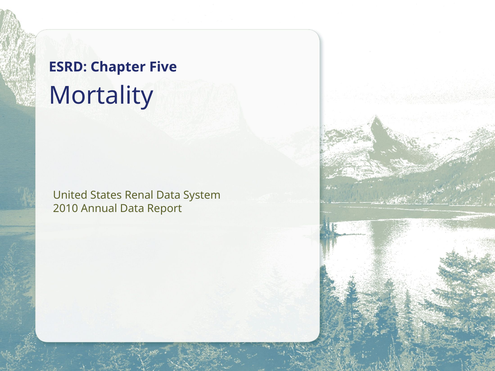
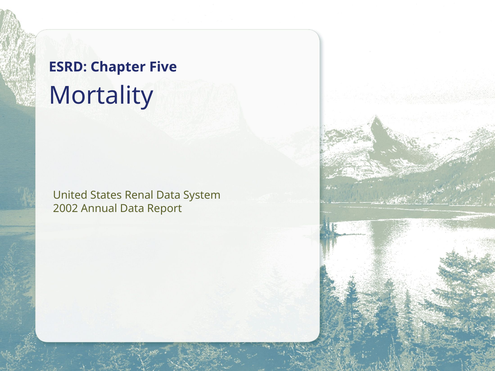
2010: 2010 -> 2002 (66, 209)
